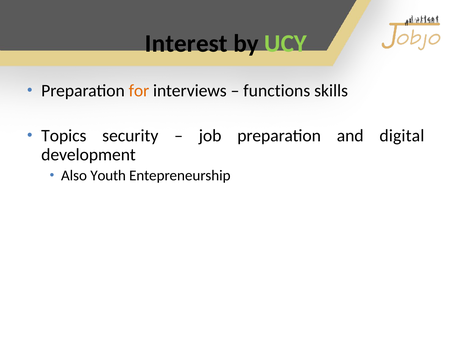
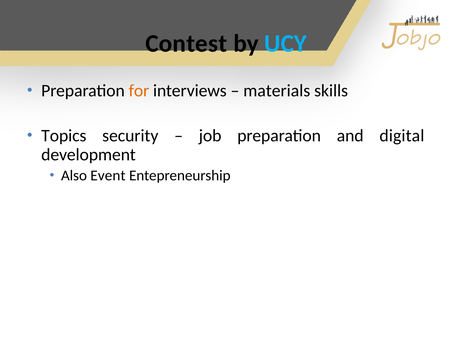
Interest: Interest -> Contest (186, 44)
UCY colour: light green -> light blue (286, 44)
functions: functions -> materials (277, 91)
Youth: Youth -> Event (108, 175)
